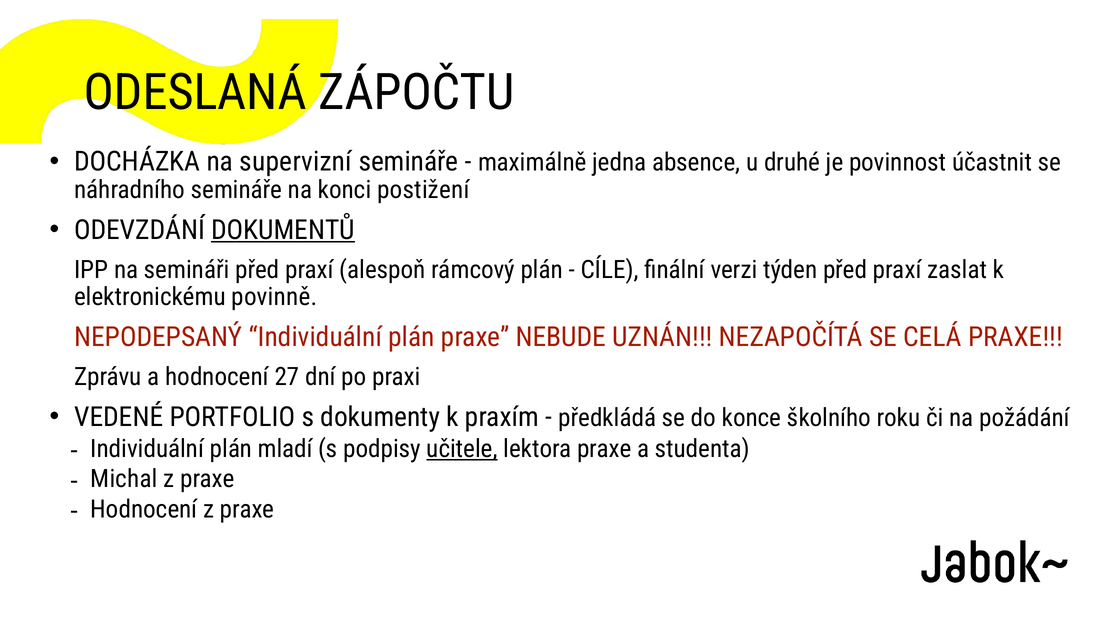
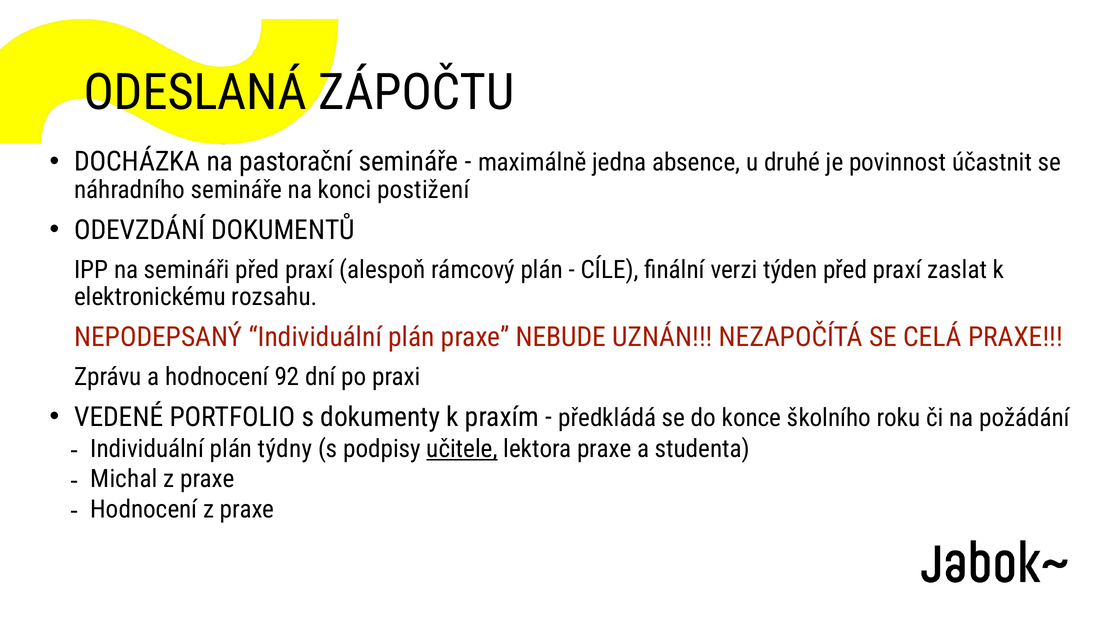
supervizní: supervizní -> pastorační (296, 162)
DOKUMENTŮ underline: present -> none (283, 230)
povinně: povinně -> rozsahu (274, 297)
27: 27 -> 92 (287, 377)
mladí: mladí -> týdny (285, 449)
